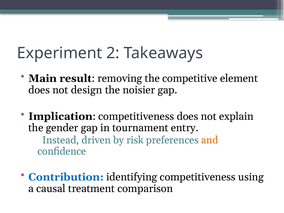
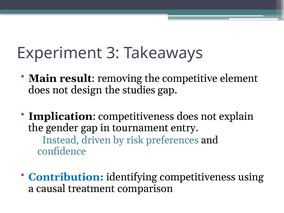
2: 2 -> 3 (113, 53)
noisier: noisier -> studies (139, 90)
and colour: orange -> black (210, 140)
